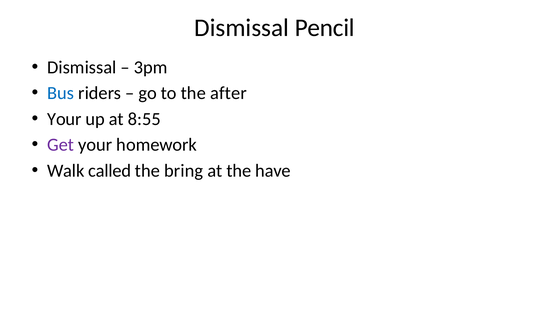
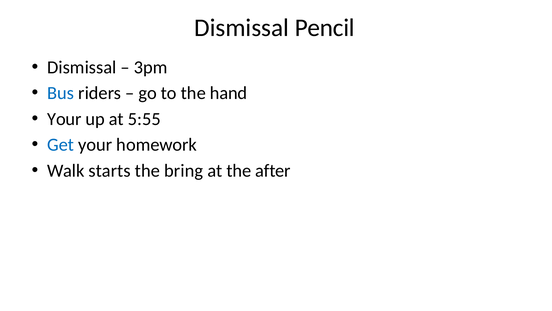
after: after -> hand (229, 93)
8:55: 8:55 -> 5:55 (144, 119)
Get colour: purple -> blue (61, 145)
called: called -> starts (110, 170)
have: have -> after (273, 170)
